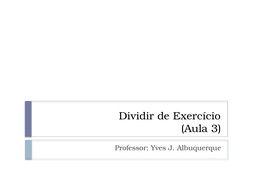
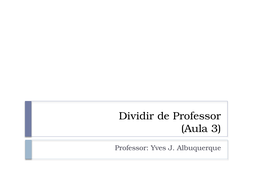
de Exercício: Exercício -> Professor (197, 116)
